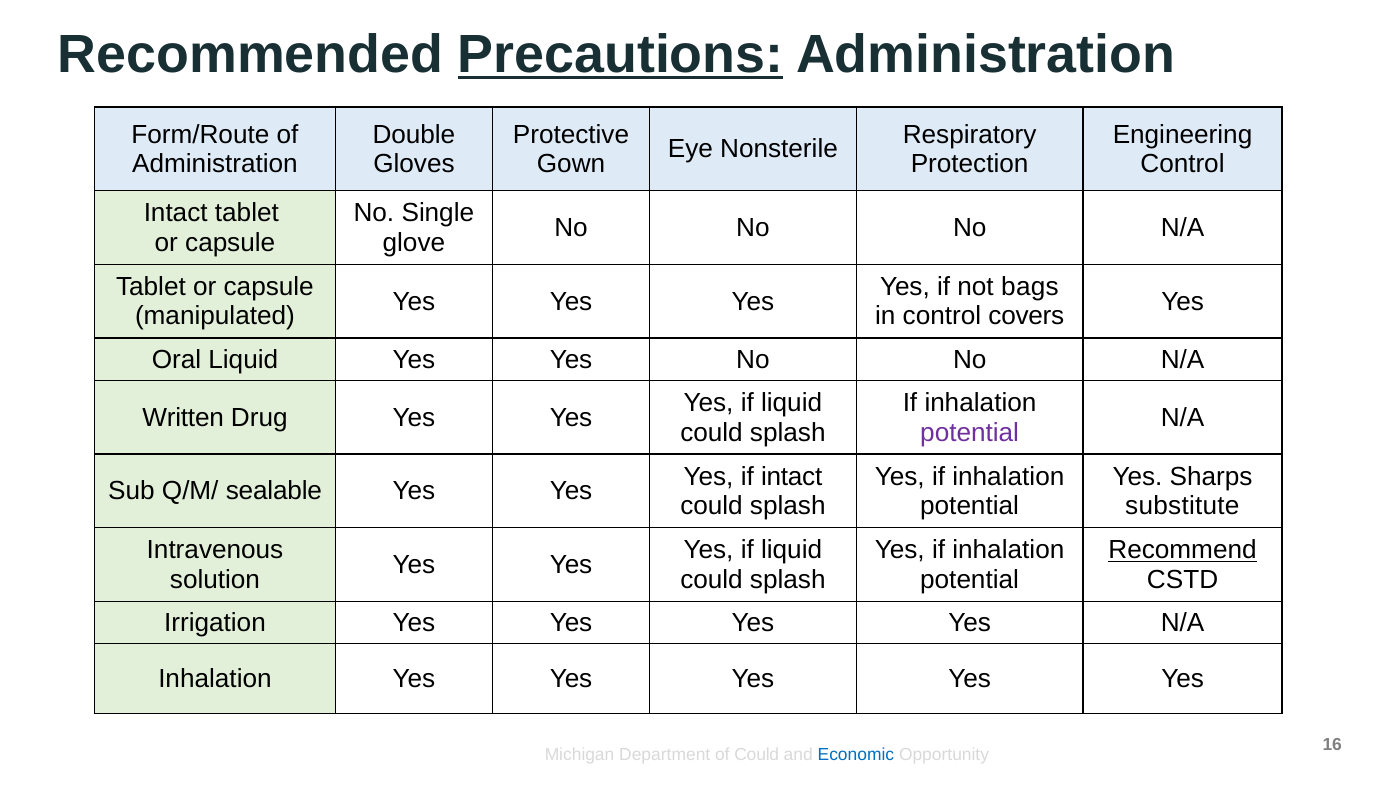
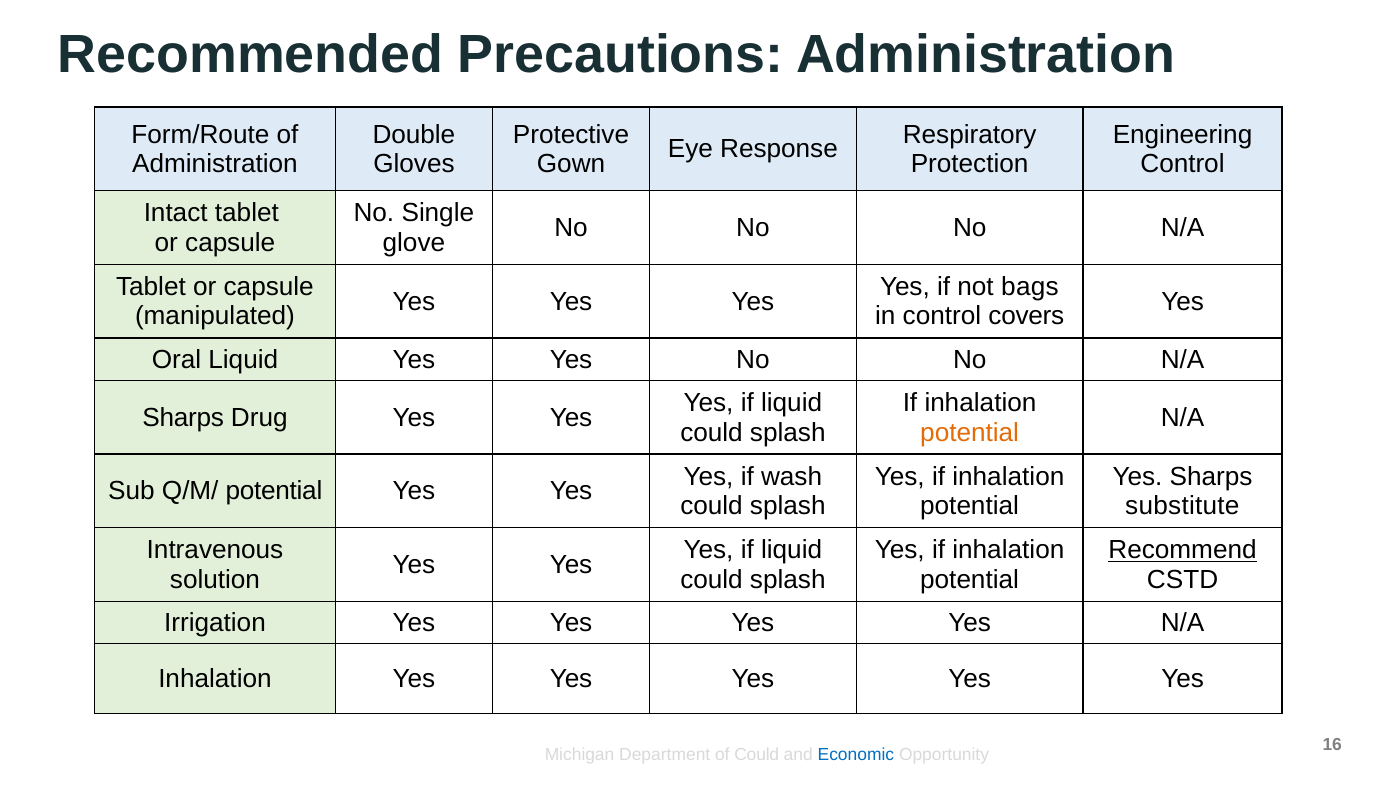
Precautions underline: present -> none (621, 55)
Nonsterile: Nonsterile -> Response (779, 149)
Written: Written -> Sharps (183, 418)
potential colour: purple -> orange (970, 432)
if intact: intact -> wash (792, 477)
Q/M/ sealable: sealable -> potential (274, 491)
